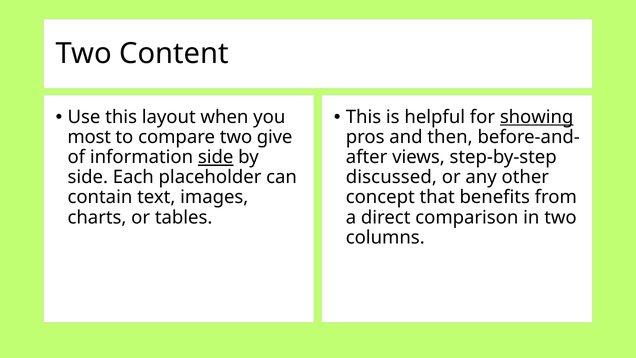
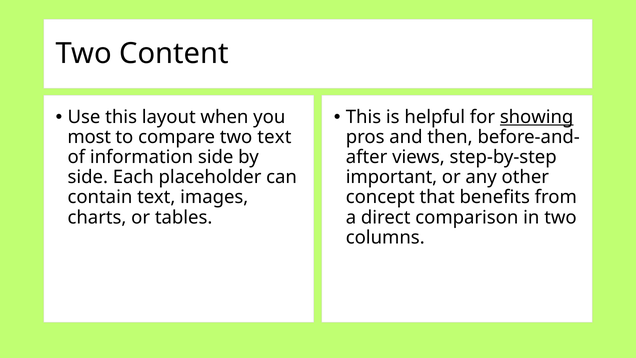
two give: give -> text (274, 137)
side underline: present -> none (216, 157)
discussed: discussed -> important (391, 177)
